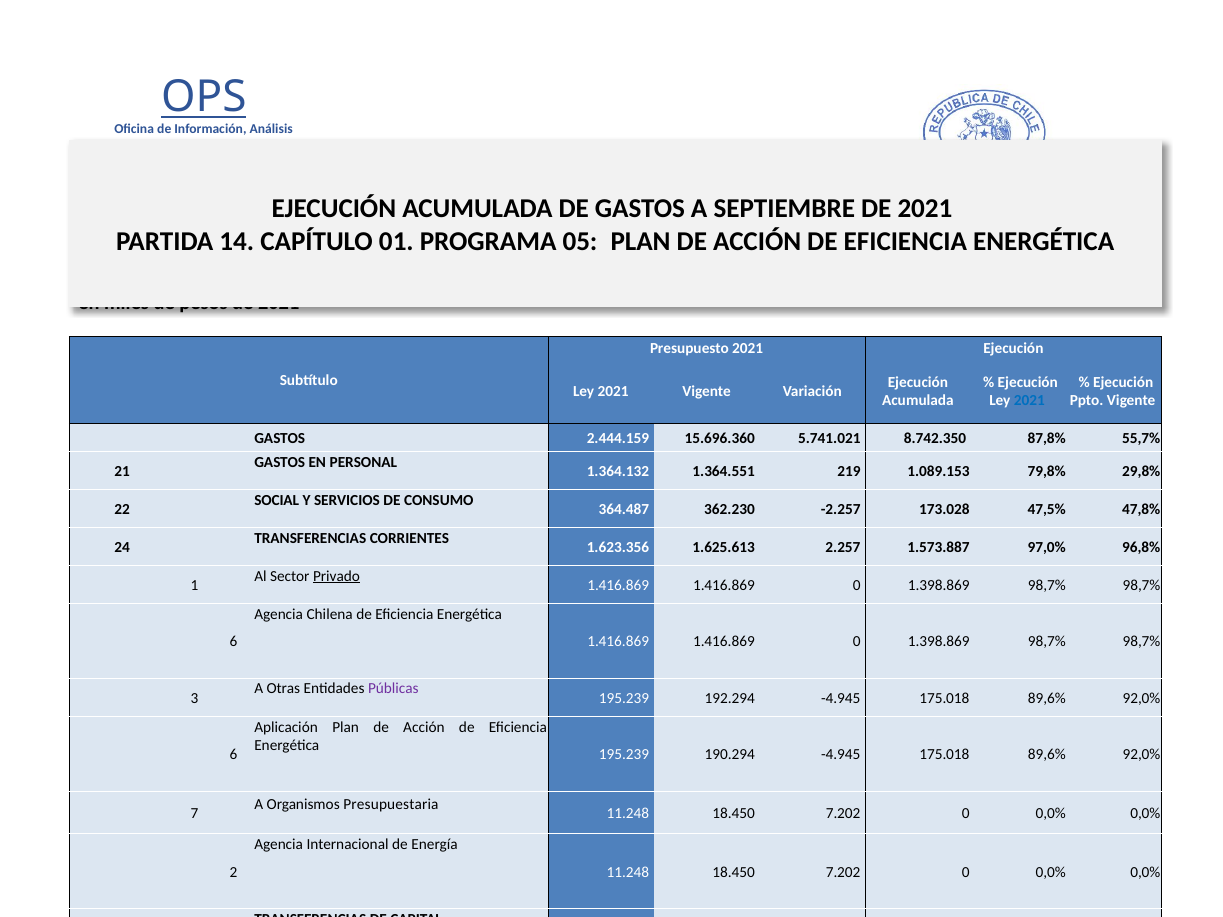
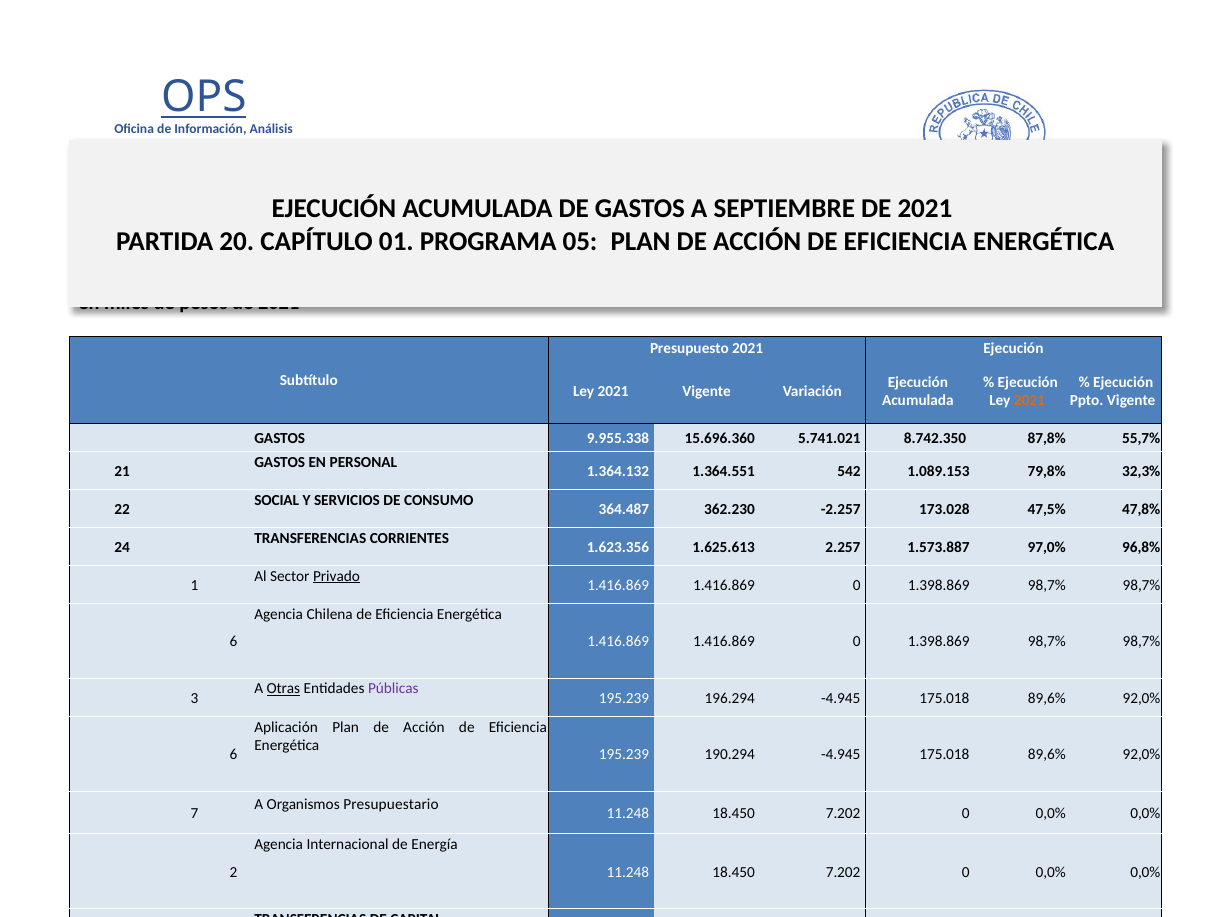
14: 14 -> 20 (237, 242)
2021 colour: blue -> orange (1029, 401)
2.444.159: 2.444.159 -> 9.955.338 (618, 438)
219: 219 -> 542 (849, 471)
29,8%: 29,8% -> 32,3% (1141, 471)
Otras underline: none -> present (283, 689)
192.294: 192.294 -> 196.294 (730, 698)
Organismos Presupuestaria: Presupuestaria -> Presupuestario (391, 804)
